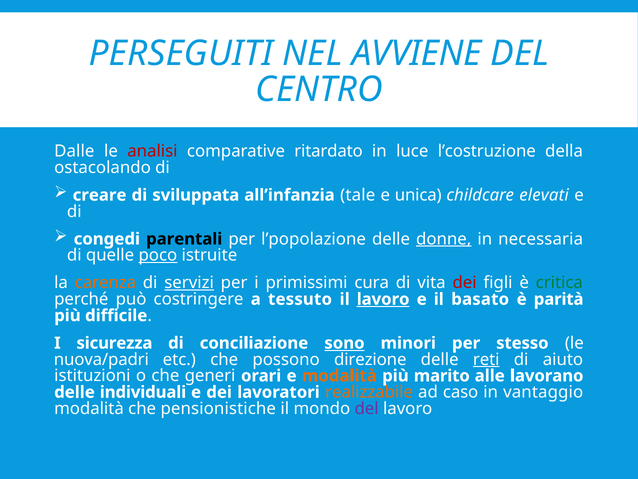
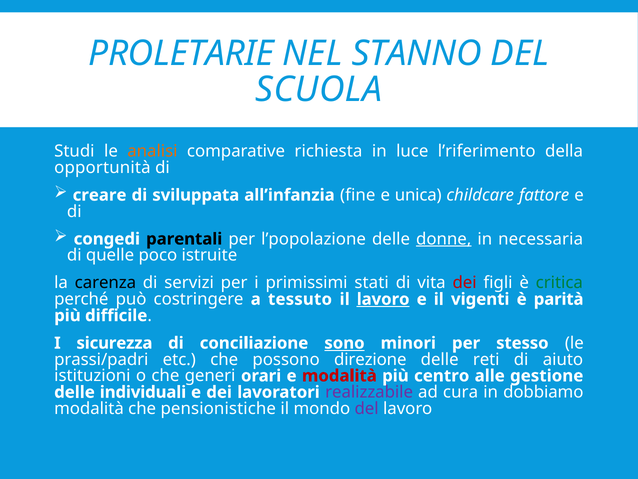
PERSEGUITI: PERSEGUITI -> PROLETARIE (181, 54)
AVVIENE: AVVIENE -> STANNO (417, 54)
CENTRO: CENTRO -> SCUOLA (319, 90)
Dalle: Dalle -> Studi (74, 151)
analisi colour: red -> orange (152, 151)
ritardato: ritardato -> richiesta (328, 151)
l’costruzione: l’costruzione -> l’riferimento (487, 151)
ostacolando: ostacolando -> opportunità (102, 167)
tale: tale -> fine (358, 195)
elevati: elevati -> fattore (544, 195)
poco underline: present -> none (158, 255)
carenza colour: orange -> black (105, 283)
servizi underline: present -> none (189, 283)
cura: cura -> stati (372, 283)
basato: basato -> vigenti (480, 299)
nuova/padri: nuova/padri -> prassi/padri (101, 359)
reti underline: present -> none (486, 359)
modalità colour: orange -> red (339, 375)
marito: marito -> centro (442, 375)
lavorano: lavorano -> gestione (547, 375)
realizzabile colour: orange -> purple (369, 392)
caso: caso -> cura (461, 392)
vantaggio: vantaggio -> dobbiamo (543, 392)
